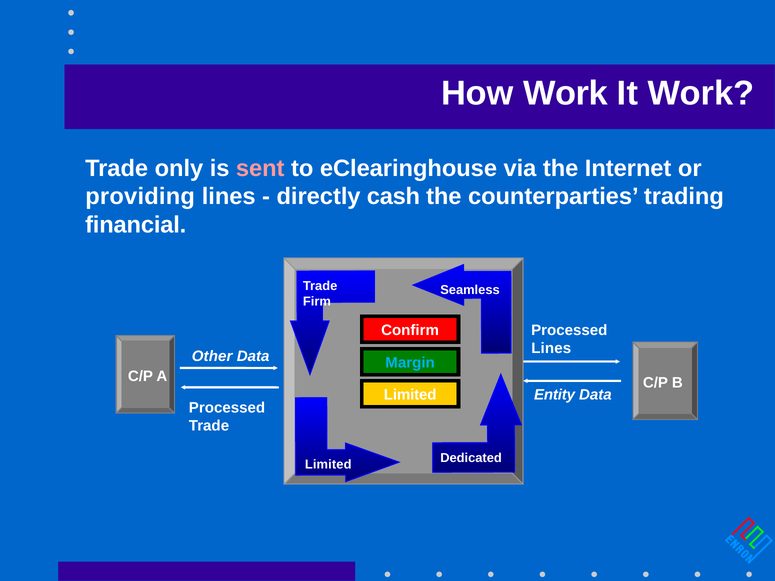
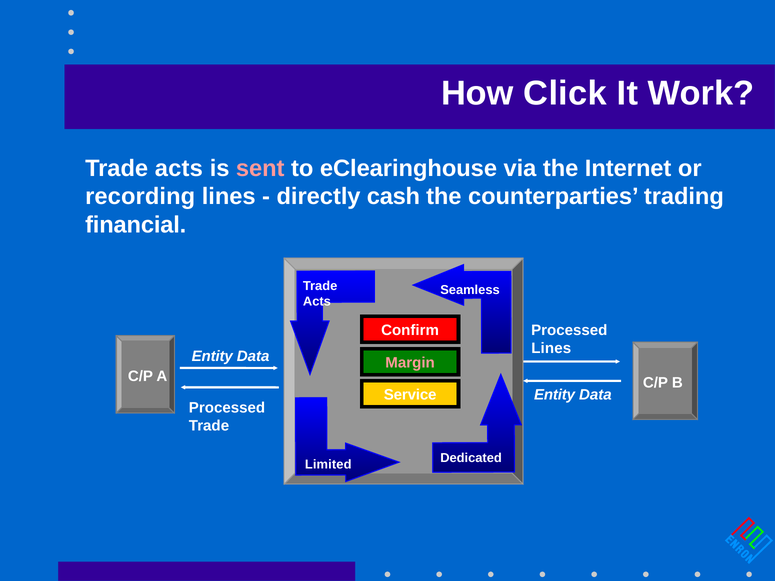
How Work: Work -> Click (565, 94)
only: only -> acts (179, 168)
providing: providing -> recording (140, 197)
Firm: Firm -> Acts (317, 302)
Other: Other -> Entity (212, 356)
Margin colour: light blue -> pink (410, 363)
Limited: Limited -> Service (410, 395)
